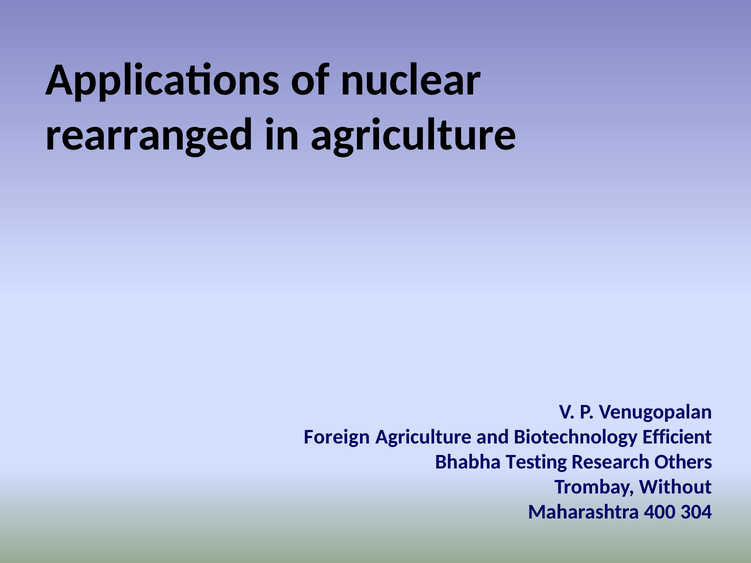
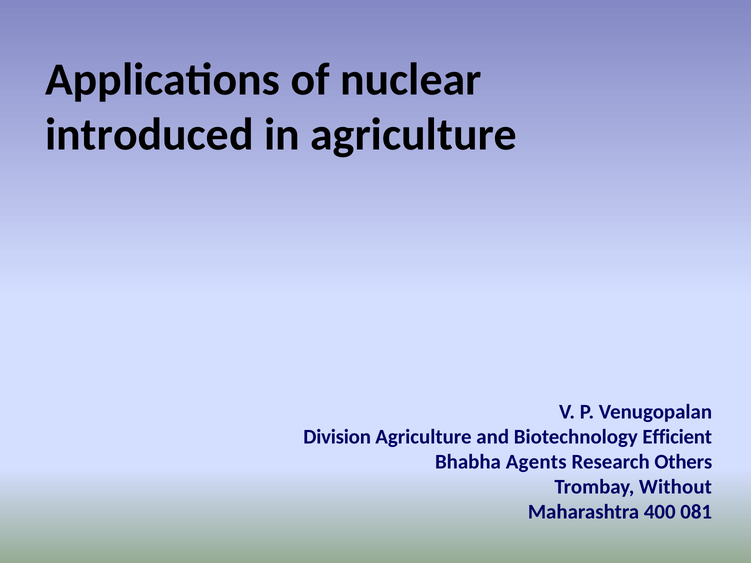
rearranged: rearranged -> introduced (149, 135)
Foreign: Foreign -> Division (337, 437)
Testing: Testing -> Agents (536, 462)
304: 304 -> 081 (696, 512)
